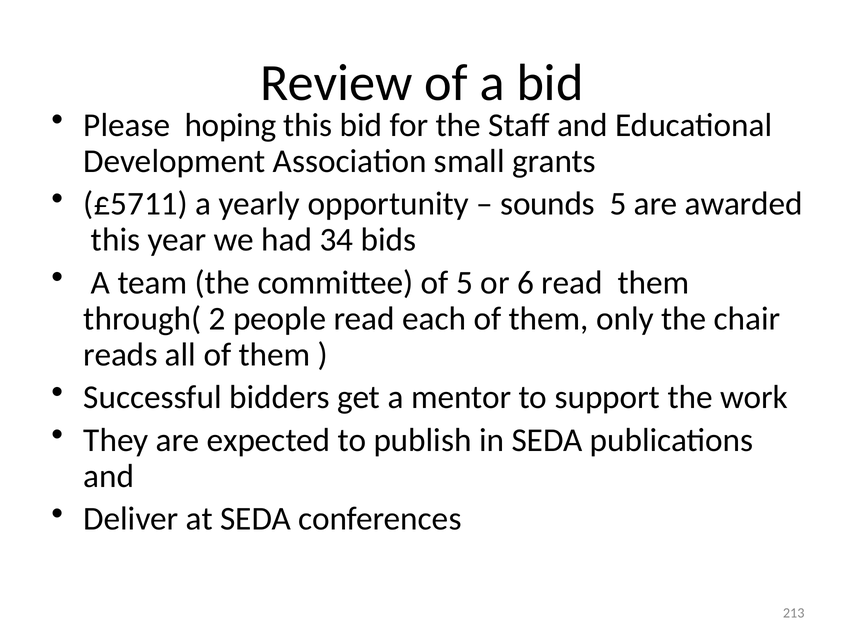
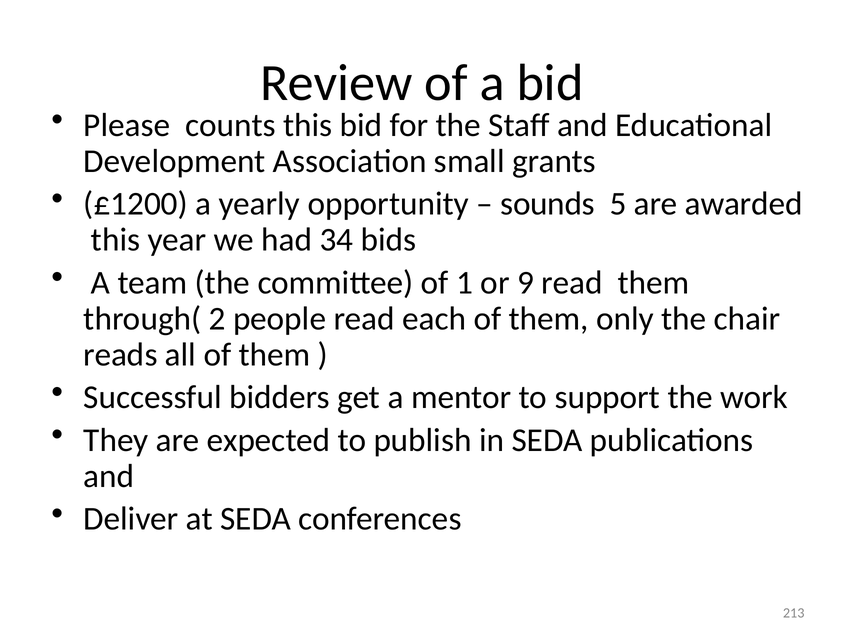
hoping: hoping -> counts (230, 125)
£5711: £5711 -> £1200 (136, 204)
of 5: 5 -> 1 (465, 283)
6: 6 -> 9 (525, 283)
